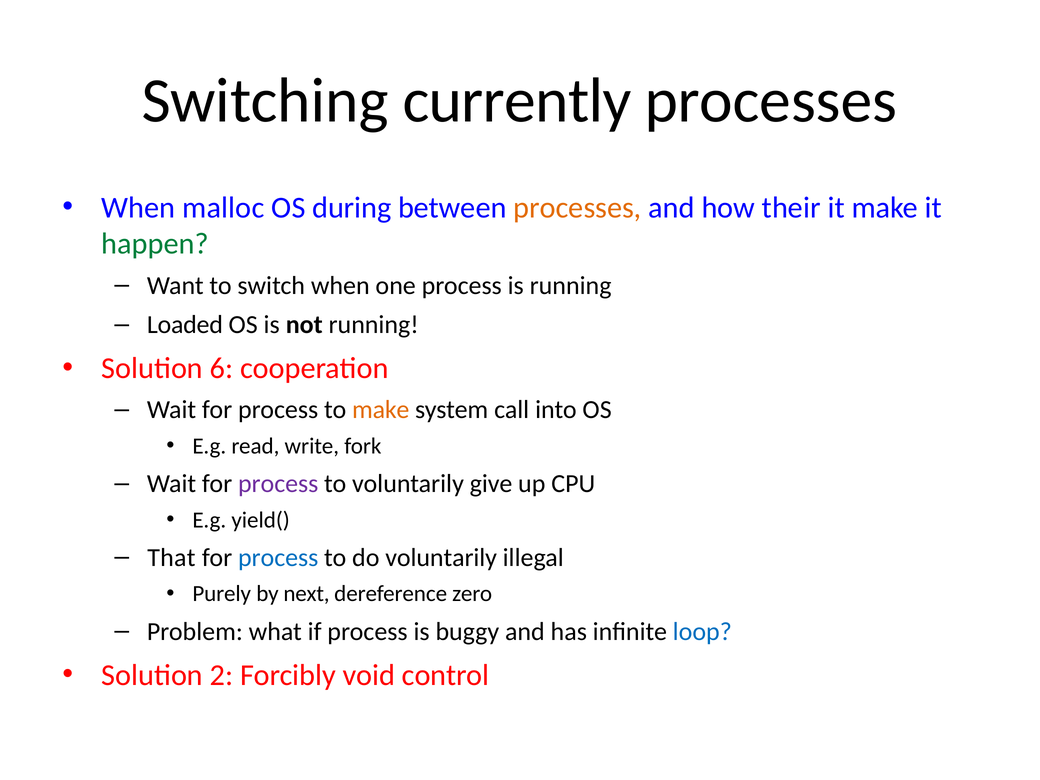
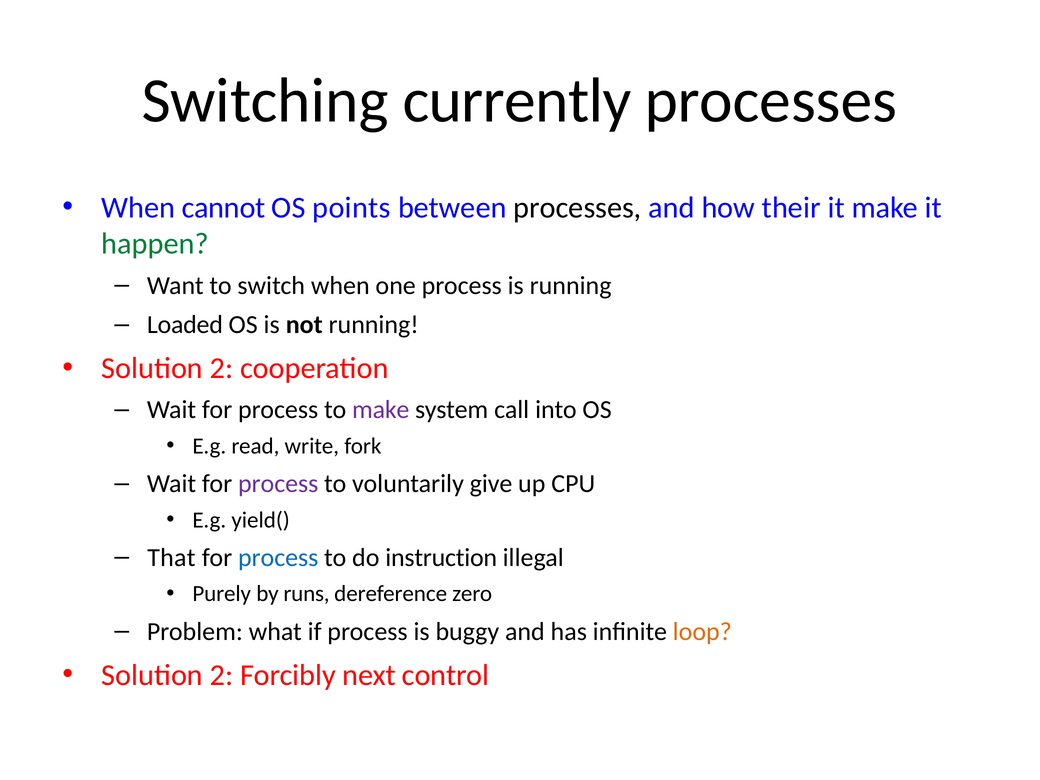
malloc: malloc -> cannot (224, 208)
during: during -> points (352, 208)
processes colour: orange -> black (577, 208)
6: 6 -> 2 (222, 368)
make colour: orange -> purple (381, 410)
do voluntarily: voluntarily -> instruction (441, 558)
next: next -> runs (306, 594)
loop colour: blue -> orange (702, 632)
void: void -> next (369, 675)
